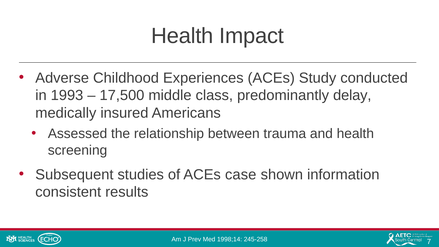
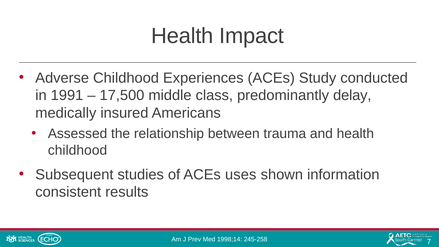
1993: 1993 -> 1991 (67, 95)
screening: screening -> childhood (78, 150)
case: case -> uses (241, 175)
